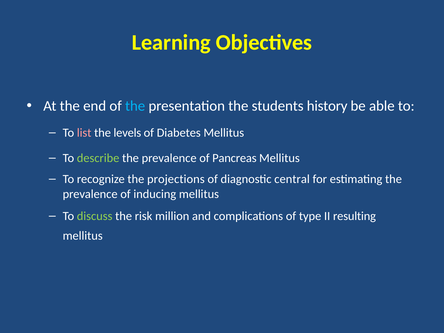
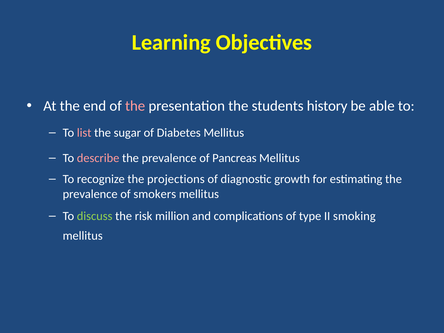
the colour: light blue -> pink (135, 106)
levels: levels -> sugar (127, 133)
describe colour: light green -> pink (98, 158)
central: central -> growth (292, 179)
inducing: inducing -> smokers (155, 194)
resulting: resulting -> smoking (354, 216)
